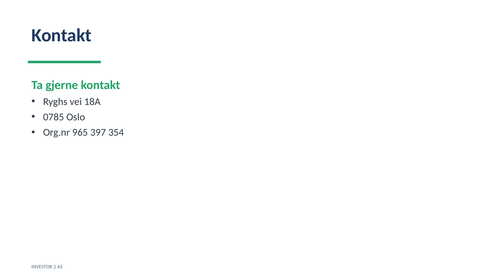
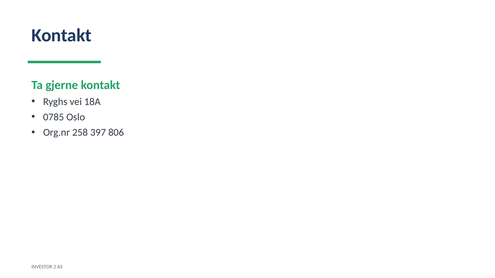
965: 965 -> 258 (80, 133)
354: 354 -> 806 (116, 133)
